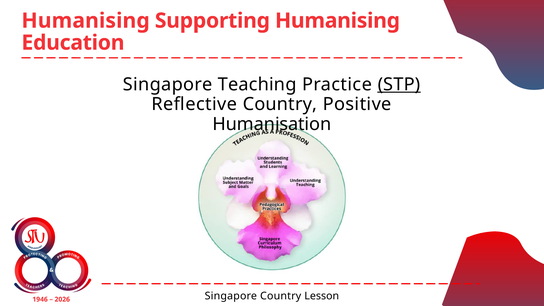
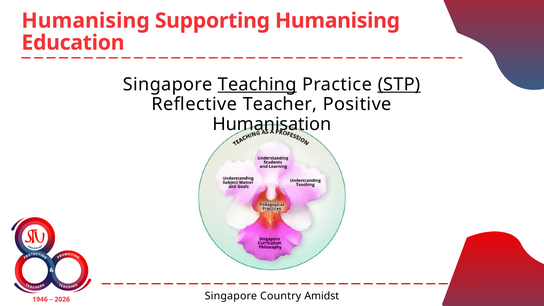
Teaching underline: none -> present (257, 84)
Reflective Country: Country -> Teacher (280, 104)
Lesson: Lesson -> Amidst (322, 296)
